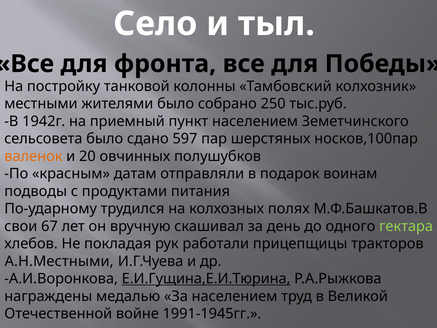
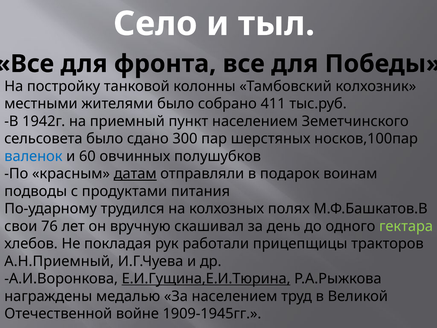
250: 250 -> 411 (273, 104)
597: 597 -> 300 (185, 139)
валенок colour: orange -> blue (33, 156)
20: 20 -> 60 (87, 156)
датам underline: none -> present (135, 174)
67: 67 -> 76 (49, 226)
А.Н.Местными: А.Н.Местными -> А.Н.Приемный (59, 261)
1991-1945гг: 1991-1945гг -> 1909-1945гг (212, 314)
